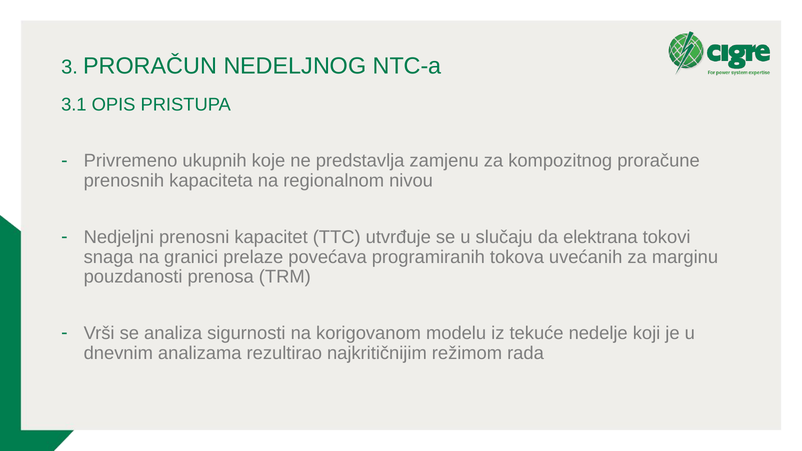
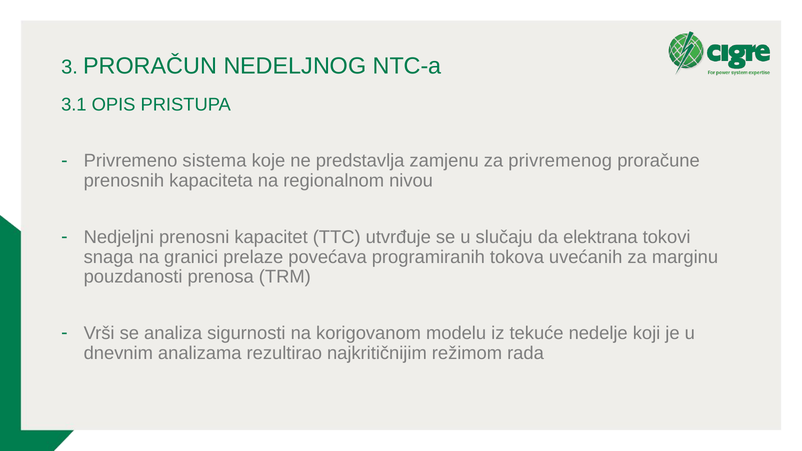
ukupnih: ukupnih -> sistema (214, 161)
kompozitnog: kompozitnog -> privremenog (560, 161)
